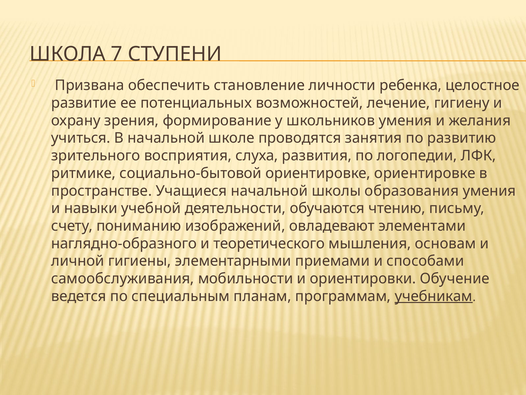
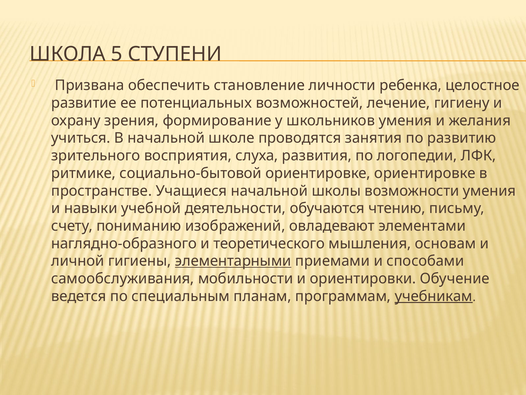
7: 7 -> 5 (117, 54)
образования: образования -> возможности (412, 191)
элементарными underline: none -> present (233, 261)
